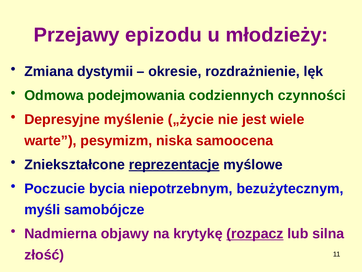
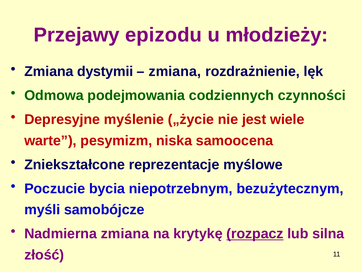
okresie: okresie -> zmiana (175, 71)
reprezentacje underline: present -> none (174, 164)
Nadmierna objawy: objawy -> zmiana (125, 233)
